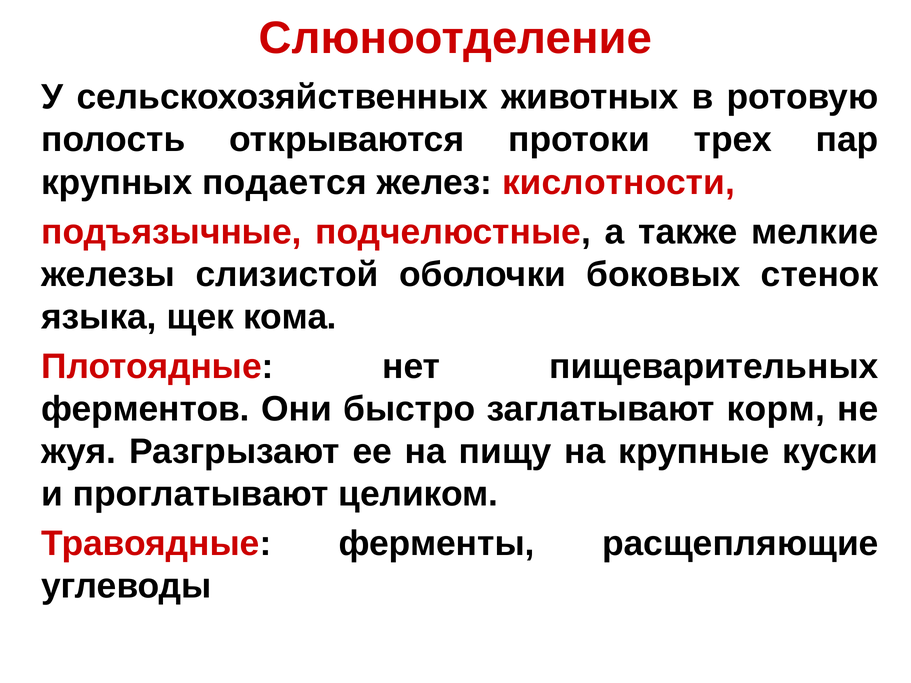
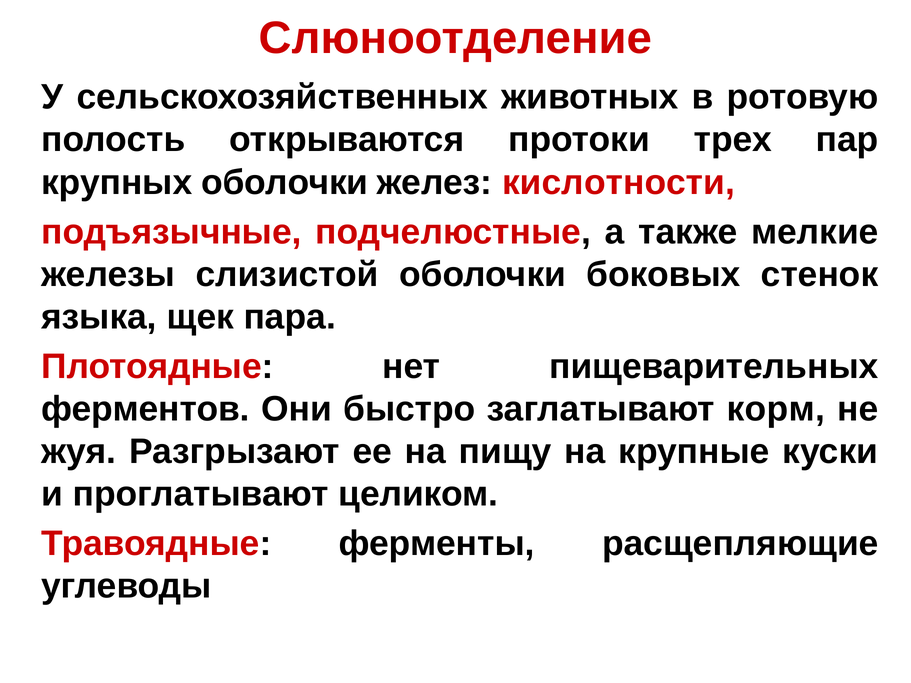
крупных подается: подается -> оболочки (285, 182)
кома: кома -> пара (290, 317)
